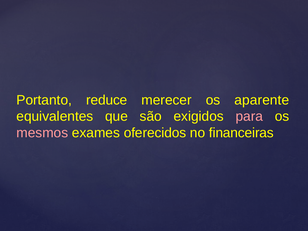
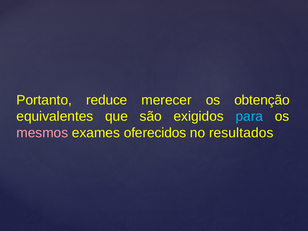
aparente: aparente -> obtenção (262, 100)
para colour: pink -> light blue (249, 116)
financeiras: financeiras -> resultados (241, 133)
